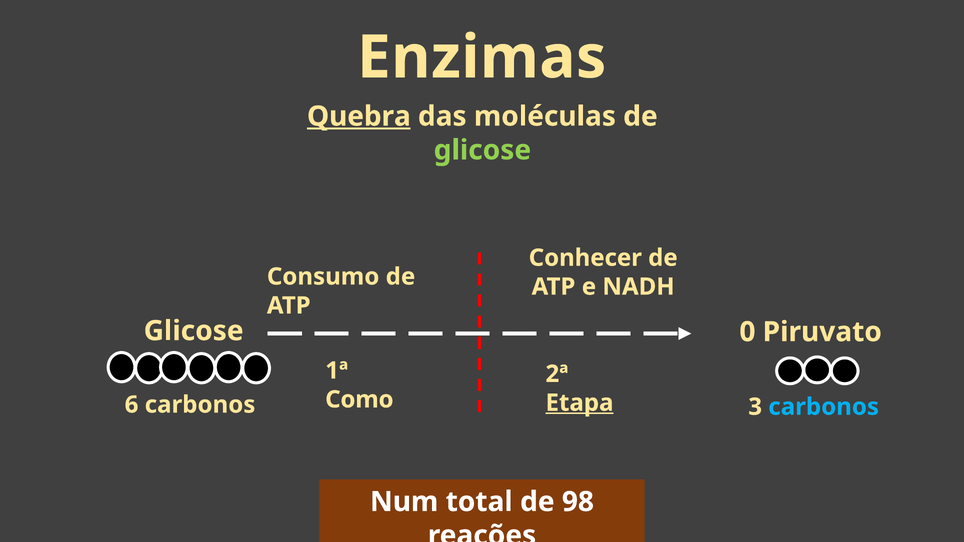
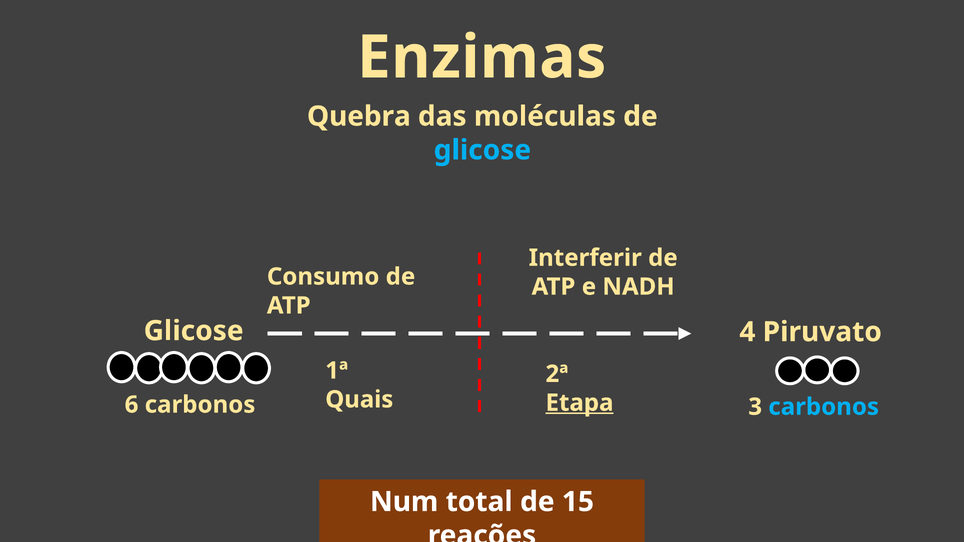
Quebra underline: present -> none (359, 116)
glicose colour: light green -> light blue (482, 150)
Conhecer: Conhecer -> Interferir (585, 258)
0: 0 -> 4 (747, 332)
Como: Como -> Quais (359, 400)
98: 98 -> 15 (578, 502)
